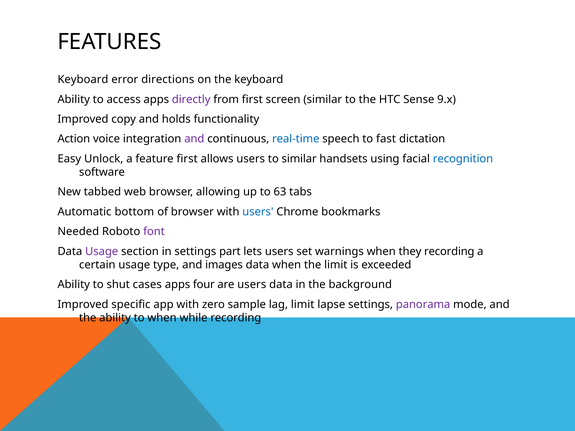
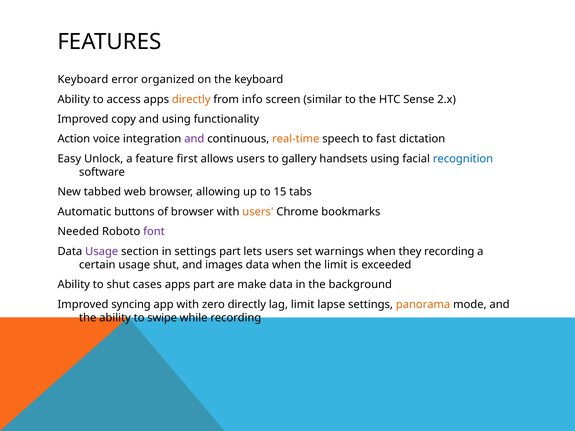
directions: directions -> organized (168, 80)
directly colour: purple -> orange (191, 99)
from first: first -> info (252, 99)
9.x: 9.x -> 2.x (447, 99)
and holds: holds -> using (176, 119)
real-time colour: blue -> orange (296, 139)
to similar: similar -> gallery (299, 159)
63: 63 -> 15 (280, 192)
bottom: bottom -> buttons (134, 212)
users colour: blue -> orange (258, 212)
usage type: type -> shut (166, 265)
apps four: four -> part (204, 285)
are users: users -> make (252, 285)
specific: specific -> syncing (131, 305)
zero sample: sample -> directly (247, 305)
panorama colour: purple -> orange (423, 305)
to when: when -> swipe (162, 318)
